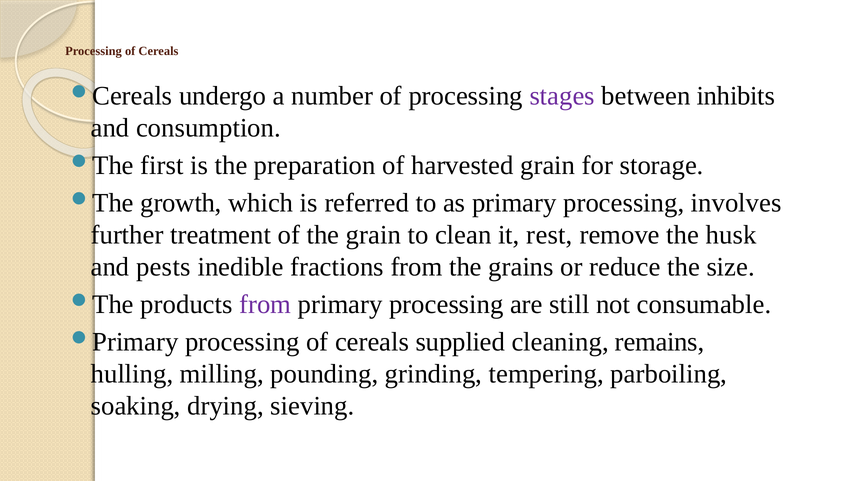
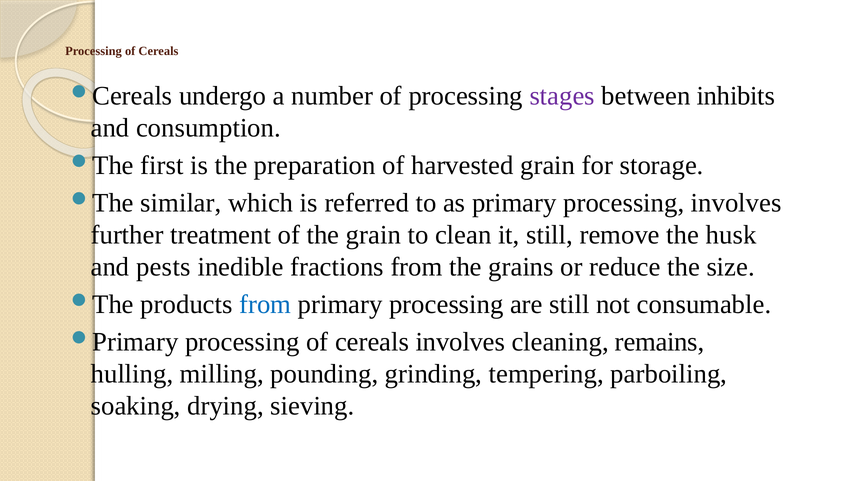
growth: growth -> similar (181, 203)
it rest: rest -> still (550, 235)
from colour: purple -> blue (265, 305)
cereals supplied: supplied -> involves (460, 342)
